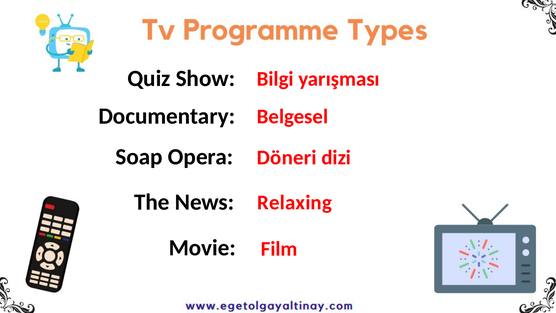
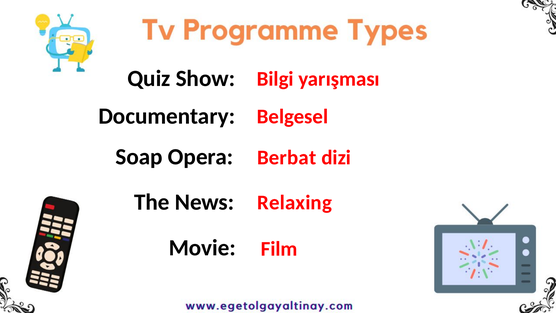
Döneri: Döneri -> Berbat (287, 158)
